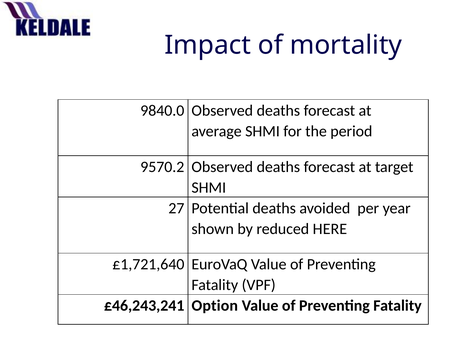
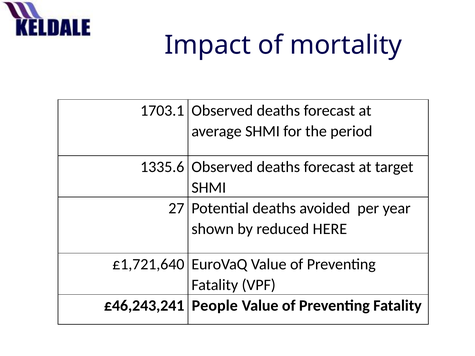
9840.0: 9840.0 -> 1703.1 (162, 111)
9570.2: 9570.2 -> 1335.6 (162, 167)
Option: Option -> People (215, 306)
